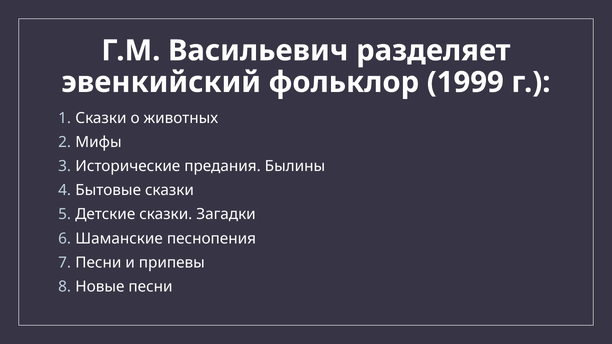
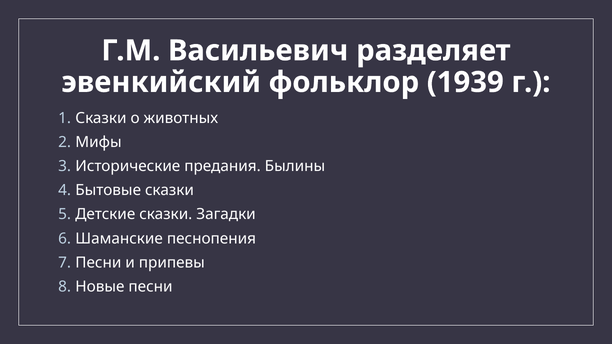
1999: 1999 -> 1939 (465, 82)
